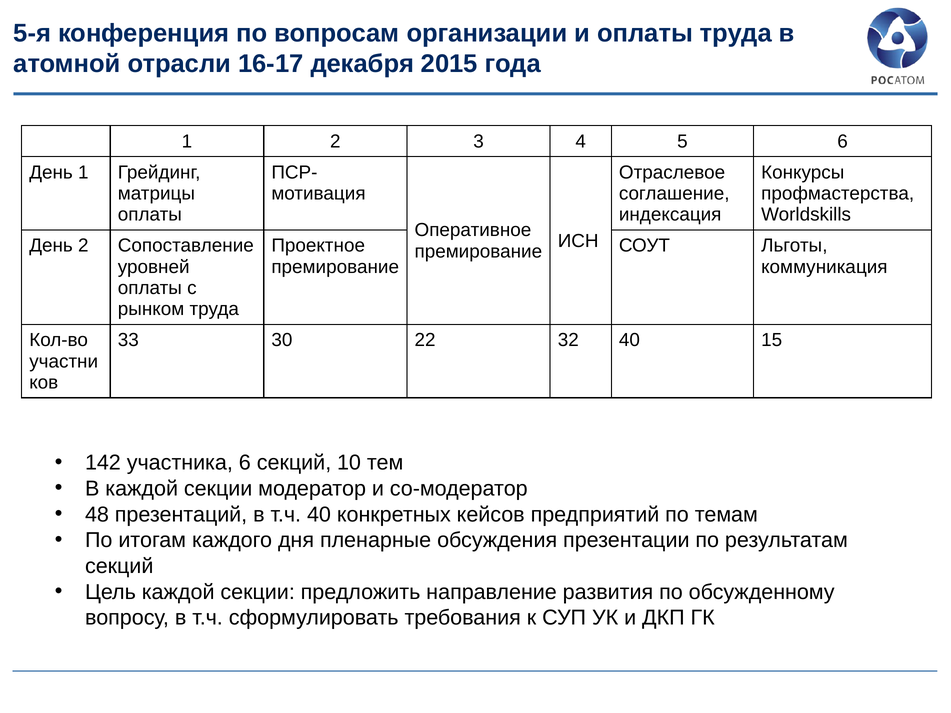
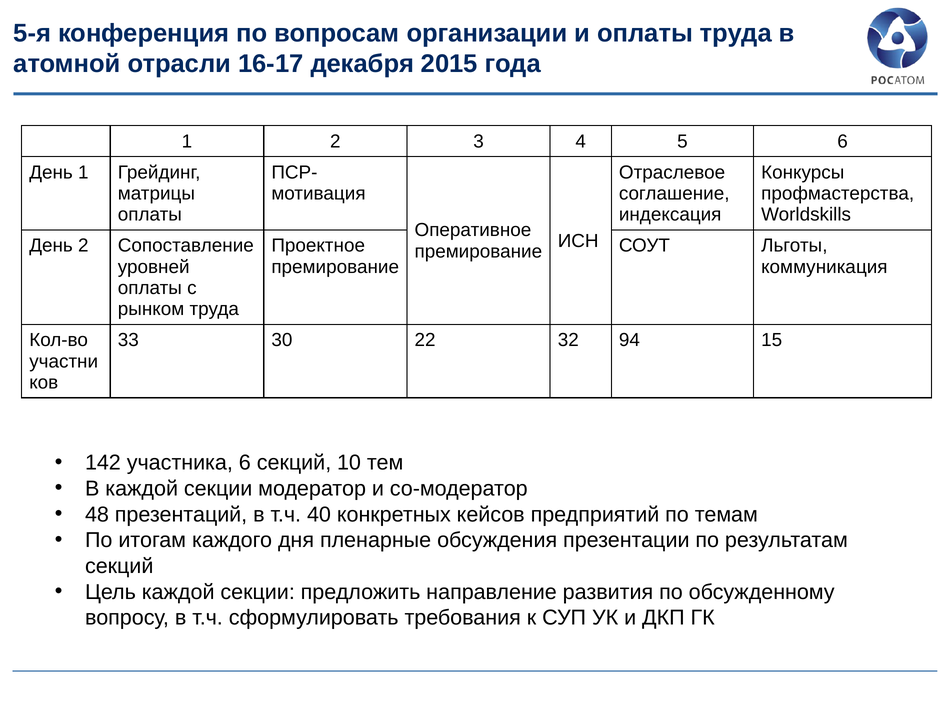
32 40: 40 -> 94 (629, 340)
